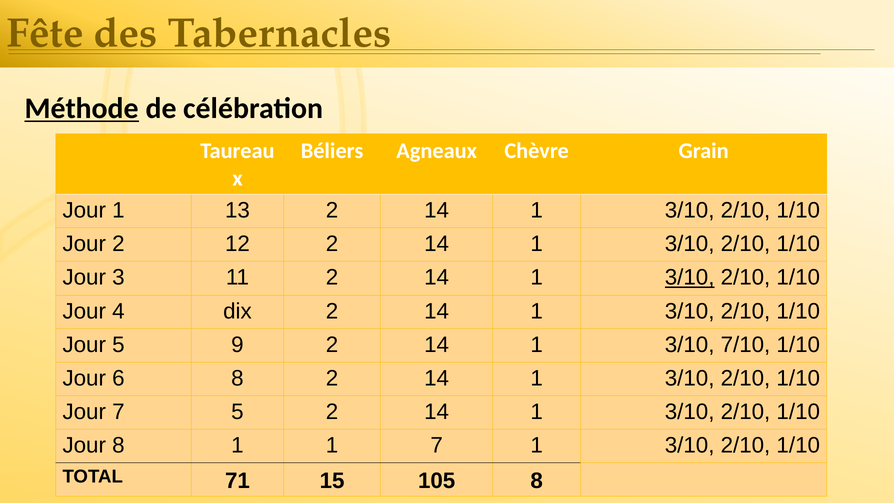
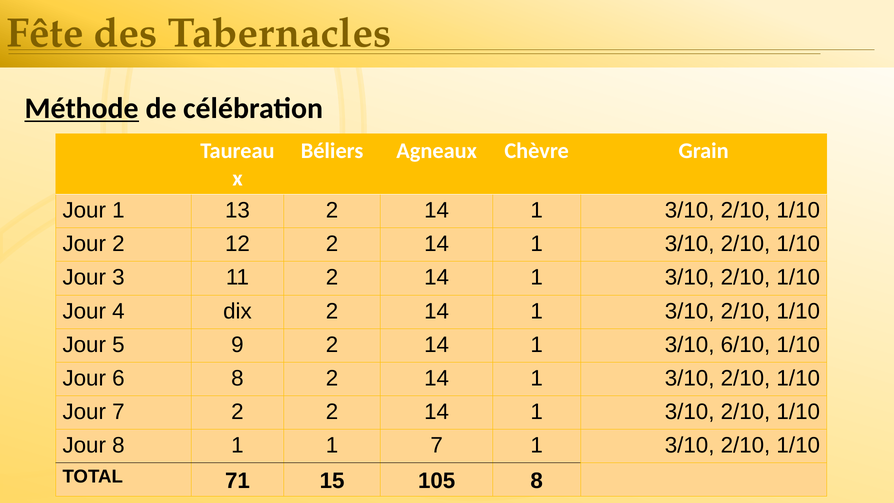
3/10 underline: present -> none (690, 278)
7/10: 7/10 -> 6/10 (745, 345)
7 5: 5 -> 2 (237, 412)
